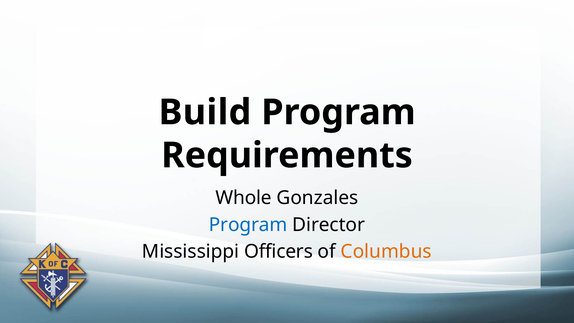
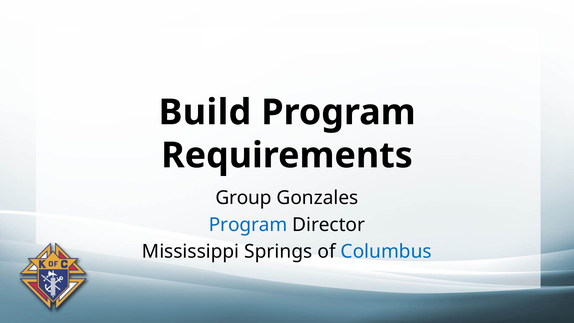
Whole: Whole -> Group (244, 198)
Officers: Officers -> Springs (278, 252)
Columbus colour: orange -> blue (386, 252)
